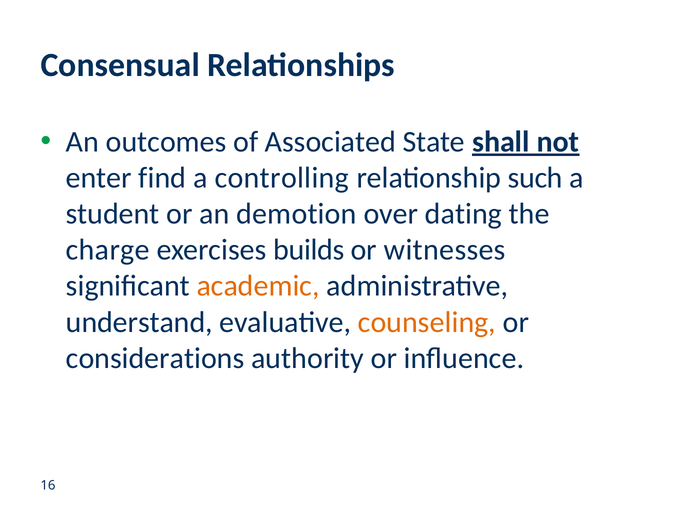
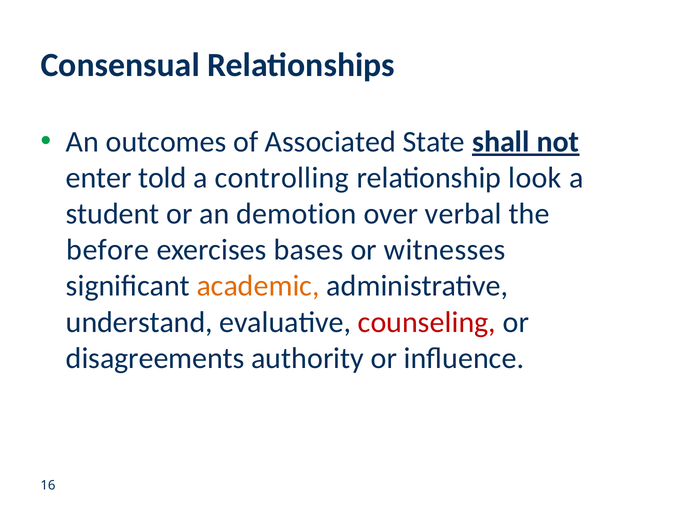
find: find -> told (162, 178)
such: such -> look (535, 178)
dating: dating -> verbal (463, 214)
charge: charge -> before (108, 250)
builds: builds -> bases (308, 250)
counseling colour: orange -> red (427, 322)
considerations: considerations -> disagreements (155, 358)
